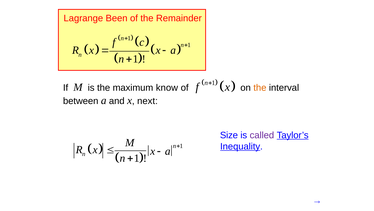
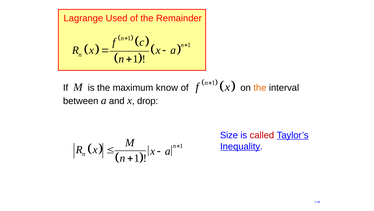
Been: Been -> Used (117, 18)
next: next -> drop (148, 101)
called colour: purple -> red (262, 135)
